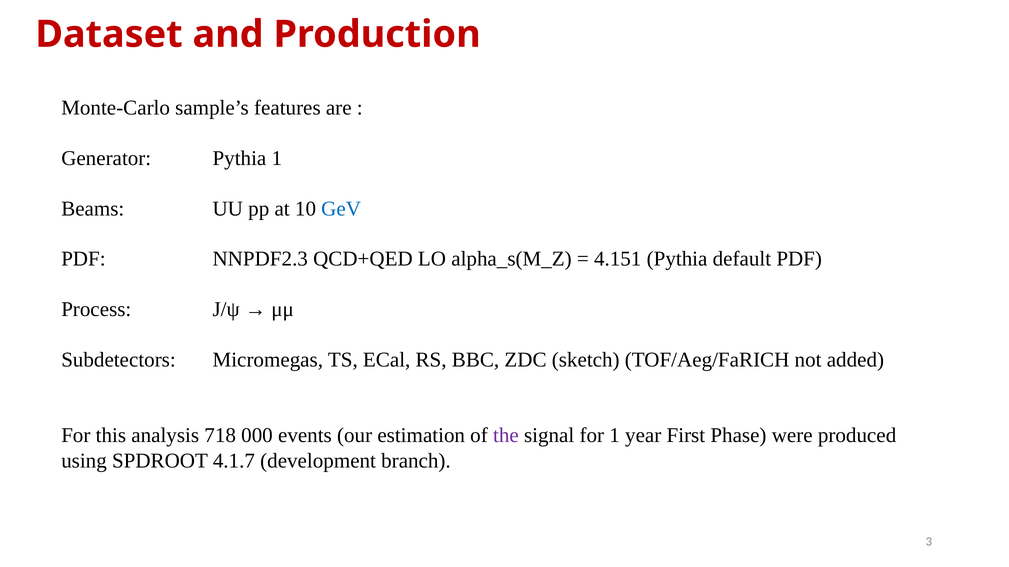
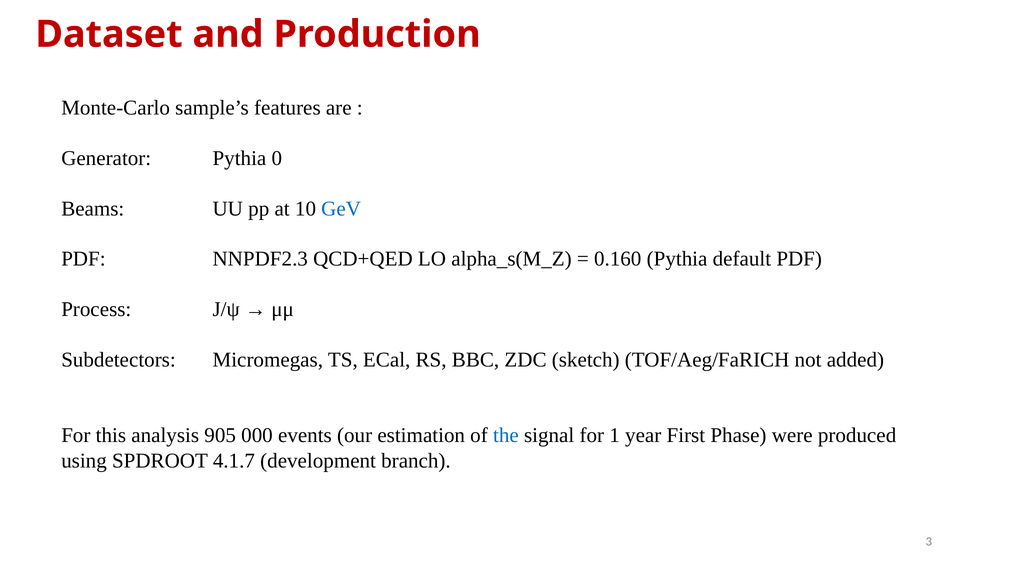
Pythia 1: 1 -> 0 (277, 158)
4.151: 4.151 -> 0.160 (618, 259)
718: 718 -> 905 (220, 436)
the colour: purple -> blue (506, 436)
